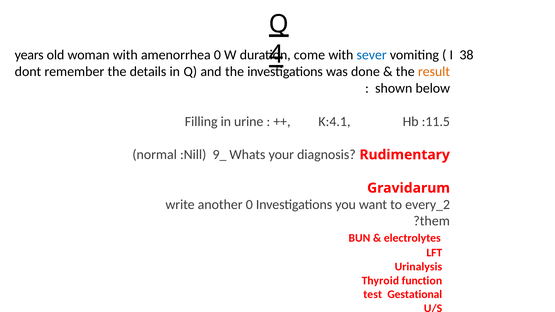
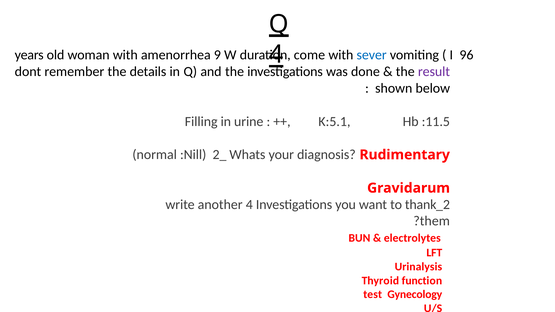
38: 38 -> 96 (466, 55)
amenorrhea 0: 0 -> 9 (217, 55)
result colour: orange -> purple (434, 72)
K:4.1: K:4.1 -> K:5.1 (333, 122)
9_: 9_ -> 2_ (219, 155)
another 0: 0 -> 4 (249, 205)
every: every -> thank (421, 205)
Gestational: Gestational -> Gynecology (415, 295)
